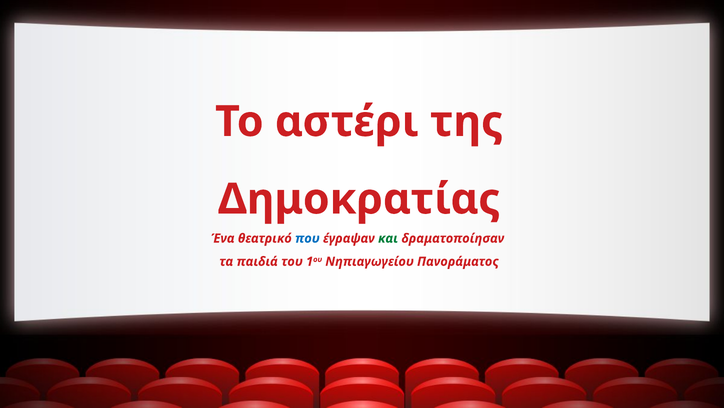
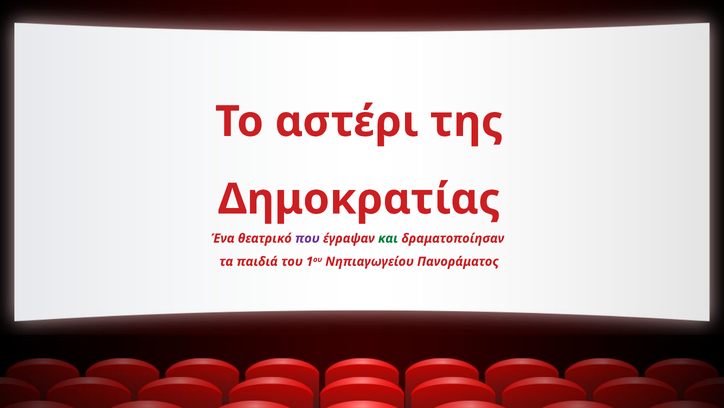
που colour: blue -> purple (307, 238)
